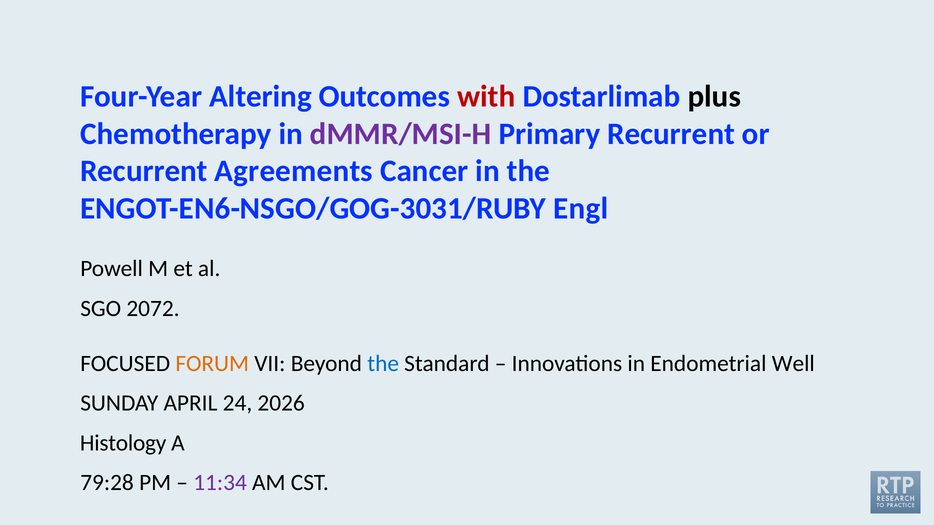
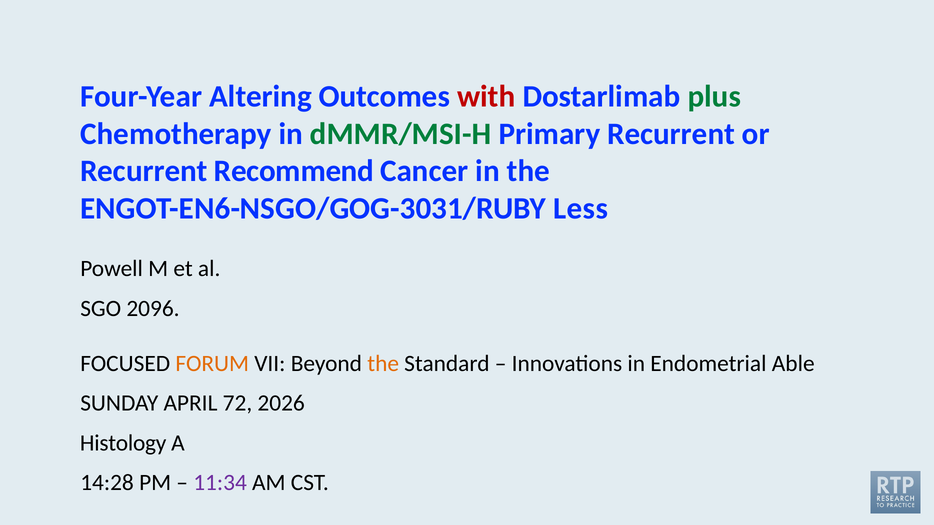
plus colour: black -> green (714, 97)
dMMR/MSI-H colour: purple -> green (401, 134)
Agreements: Agreements -> Recommend (294, 171)
Engl: Engl -> Less (581, 209)
2072: 2072 -> 2096 (153, 309)
the colour: blue -> orange (383, 364)
Well: Well -> Able (793, 364)
24: 24 -> 72 (237, 403)
79:28: 79:28 -> 14:28 (107, 483)
